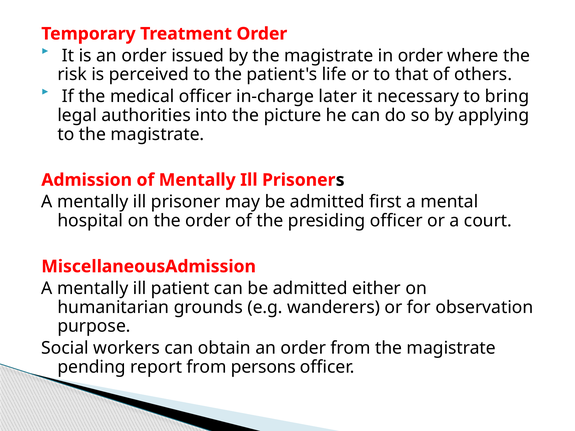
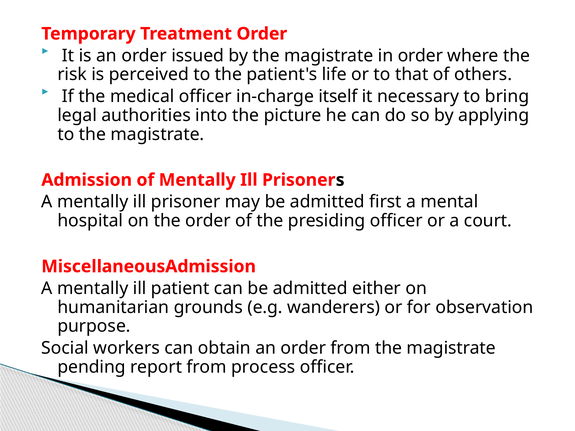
later: later -> itself (338, 96)
persons: persons -> process (263, 367)
